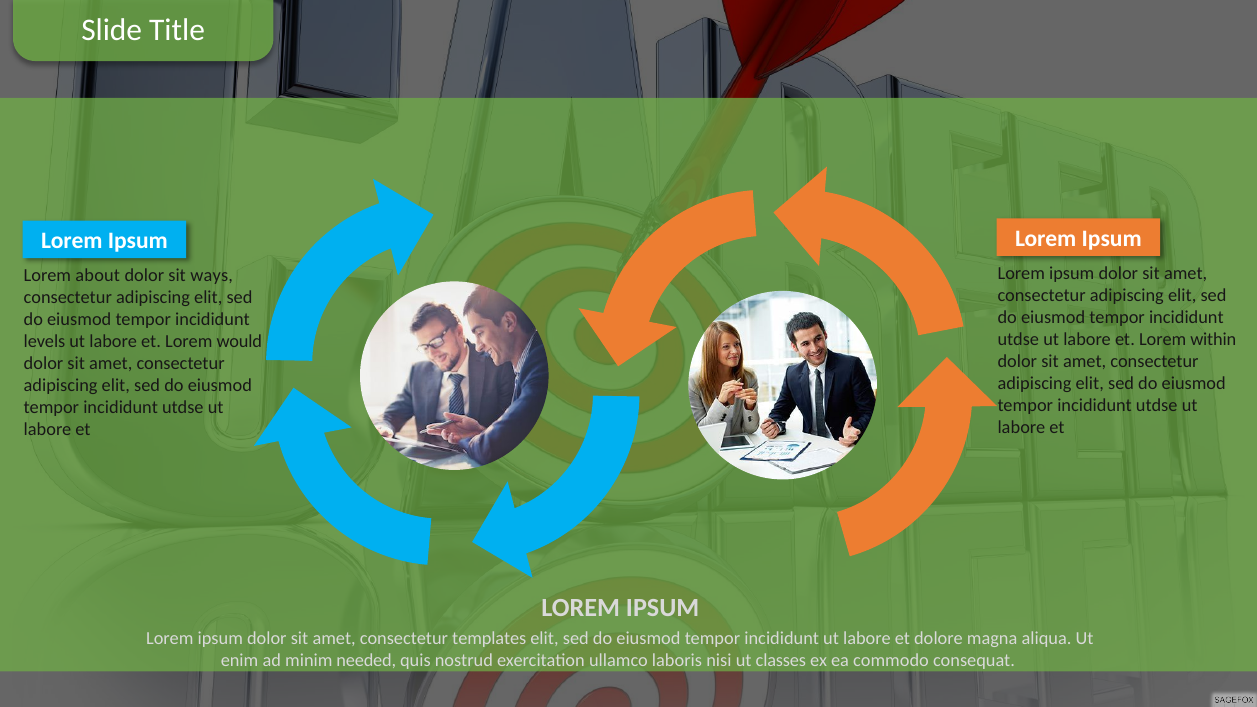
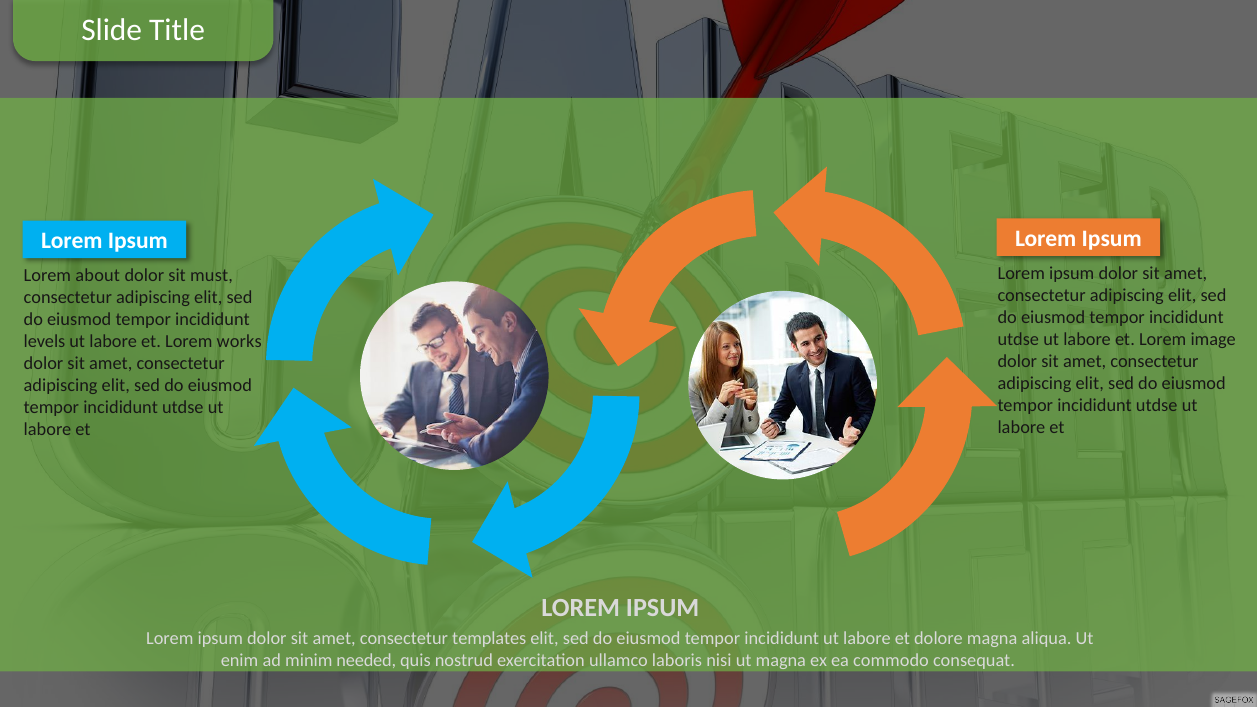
ways: ways -> must (212, 276)
within: within -> image (1213, 340)
would: would -> works (239, 342)
ut classes: classes -> magna (781, 660)
